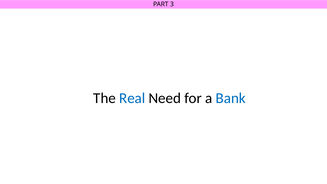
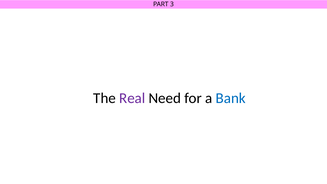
Real colour: blue -> purple (132, 98)
